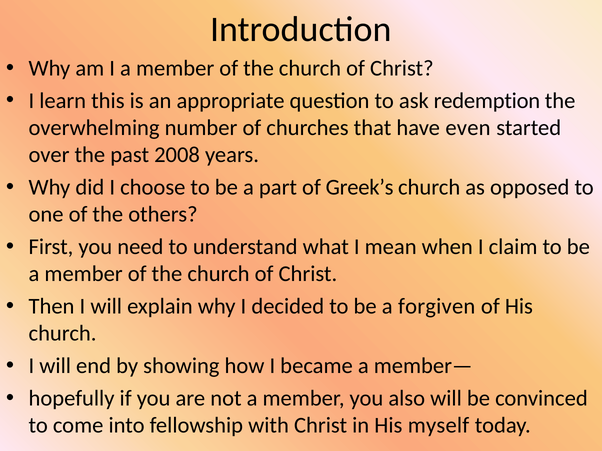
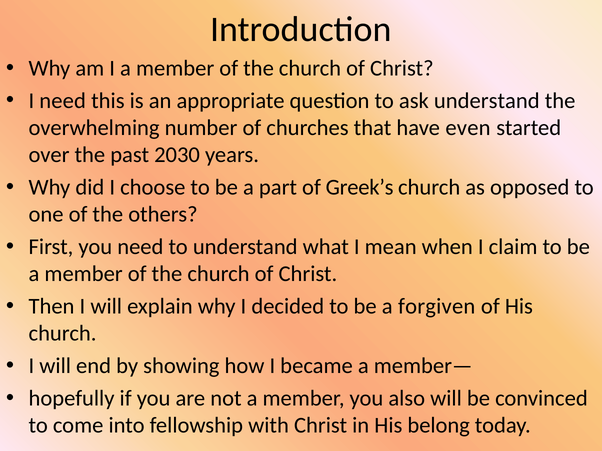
I learn: learn -> need (63, 101)
ask redemption: redemption -> understand (487, 101)
2008: 2008 -> 2030 (177, 155)
myself: myself -> belong (439, 426)
